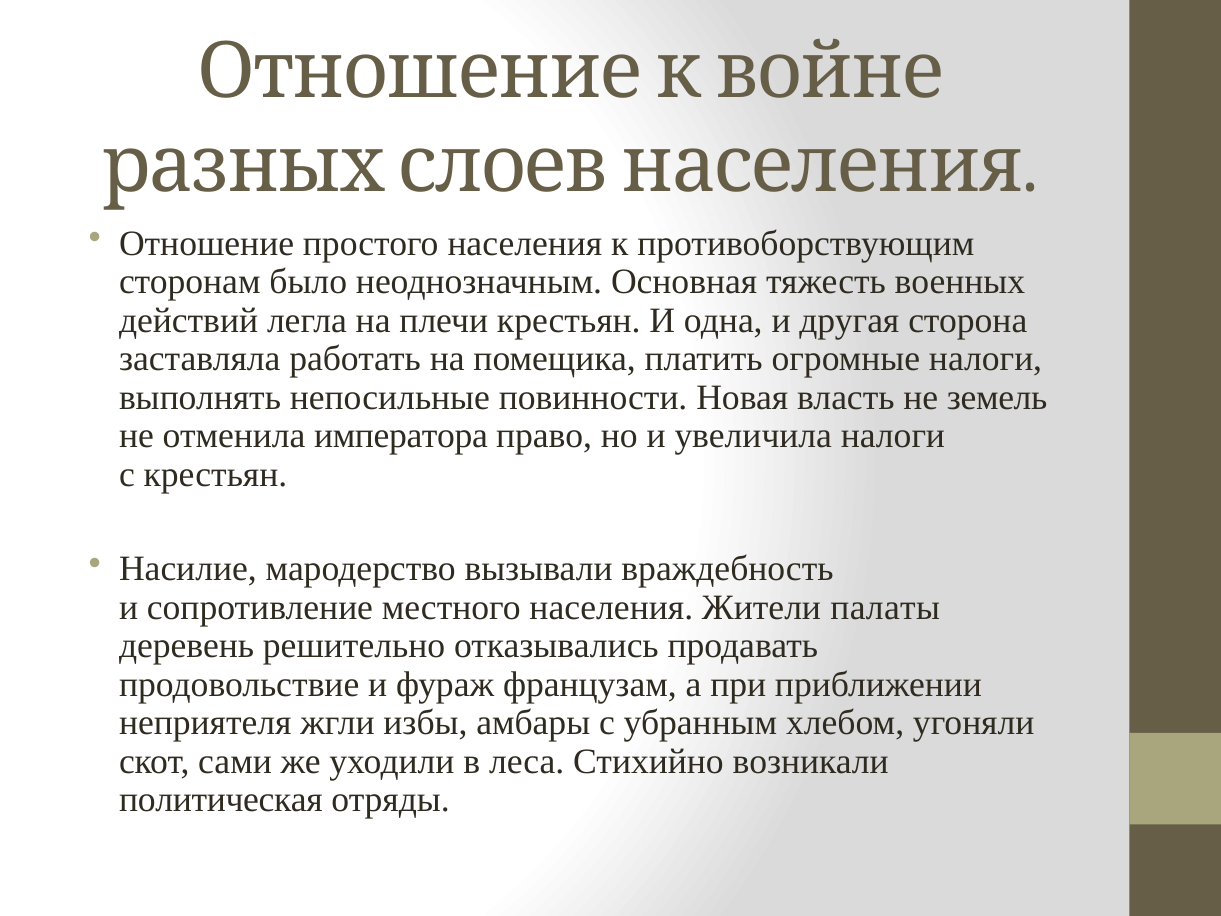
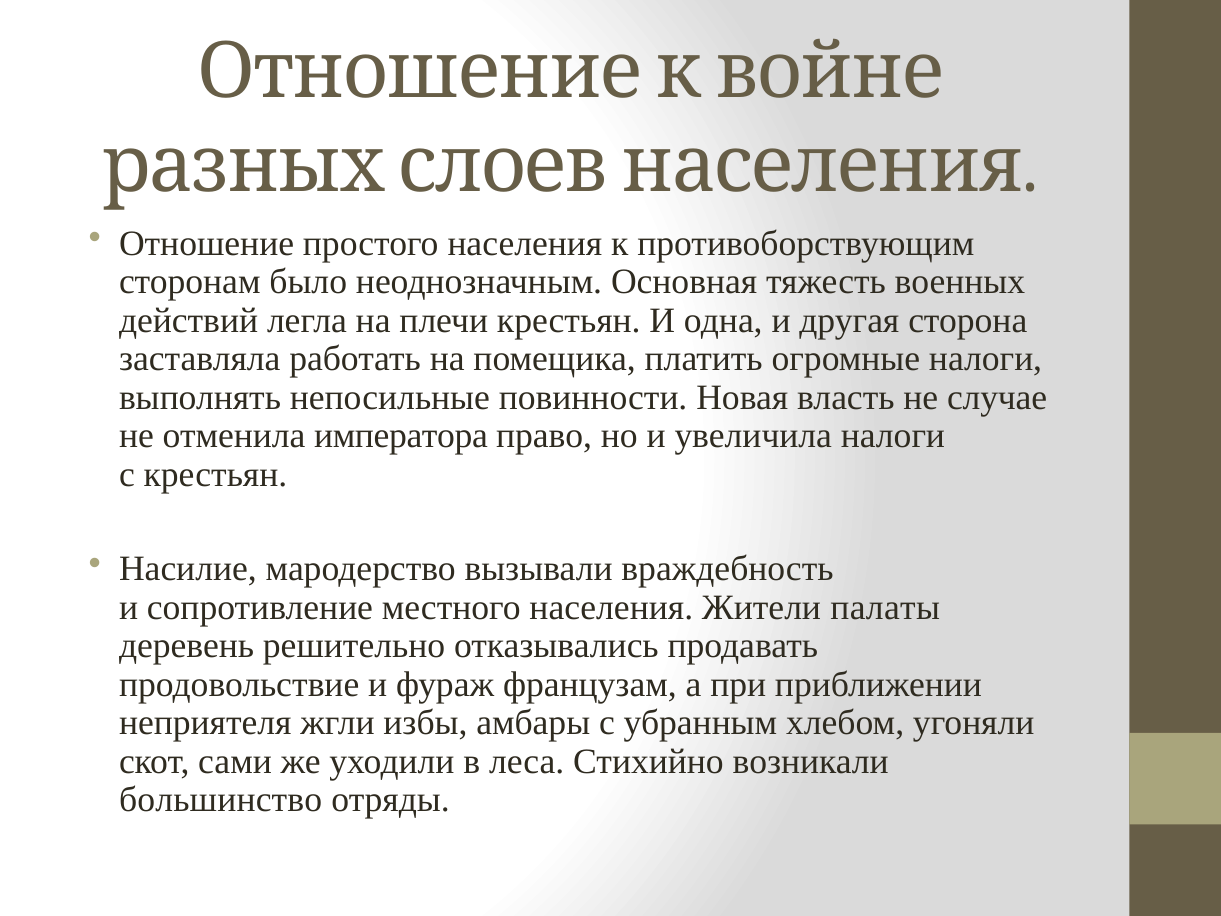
земель: земель -> случае (997, 397)
политическая: политическая -> большинство (221, 800)
